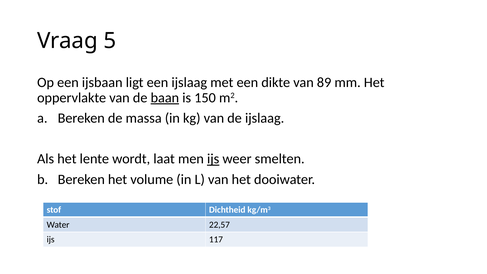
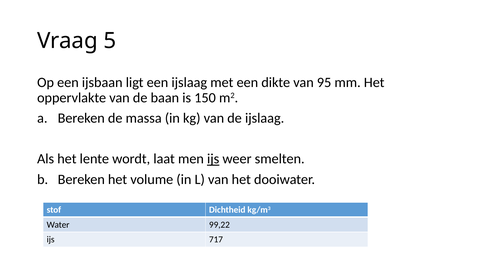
89: 89 -> 95 (324, 82)
baan underline: present -> none (165, 98)
22,57: 22,57 -> 99,22 (219, 225)
117: 117 -> 717 (216, 239)
